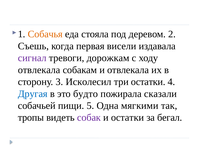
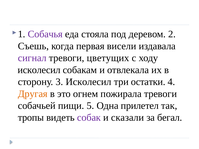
Собачья colour: orange -> purple (45, 34)
дорожкам: дорожкам -> цветущих (108, 58)
отвлекала: отвлекала -> исколесил (39, 70)
Другая colour: blue -> orange (33, 94)
будто: будто -> огнем (86, 94)
пожирала сказали: сказали -> тревоги (161, 94)
мягкими: мягкими -> прилетел (140, 106)
и остатки: остатки -> сказали (128, 118)
